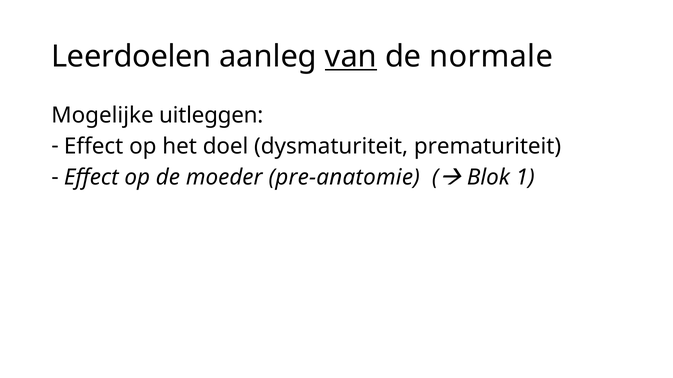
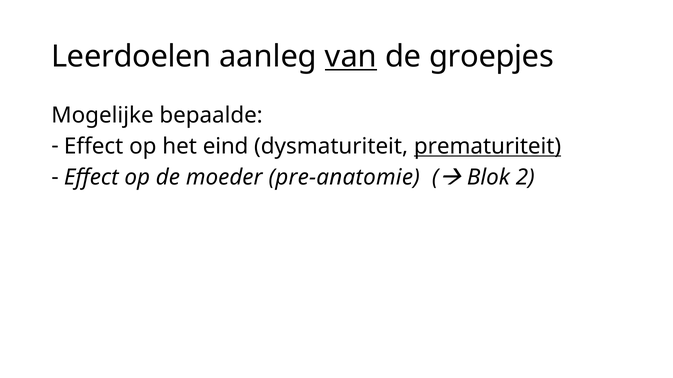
normale: normale -> groepjes (491, 57)
uitleggen: uitleggen -> bepaalde (211, 115)
doel: doel -> eind (226, 147)
prematuriteit underline: none -> present (488, 147)
1: 1 -> 2 (525, 178)
